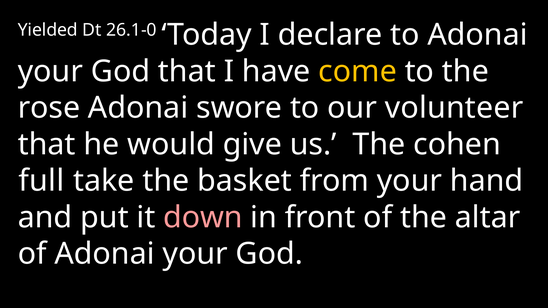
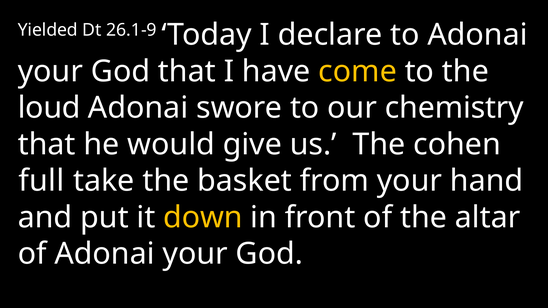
26.1-0: 26.1-0 -> 26.1-9 (131, 30)
rose: rose -> loud (49, 108)
volunteer: volunteer -> chemistry (454, 108)
down colour: pink -> yellow (203, 217)
